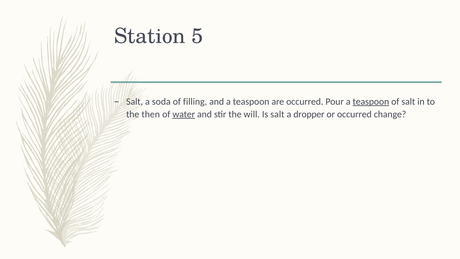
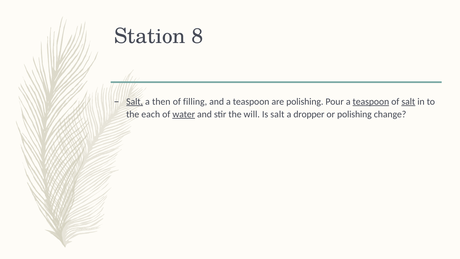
5: 5 -> 8 (197, 36)
Salt underline: none -> present (135, 101)
soda: soda -> then (161, 101)
are occurred: occurred -> polishing (305, 101)
salt underline: none -> present (408, 101)
then: then -> each (151, 114)
or occurred: occurred -> polishing (354, 114)
